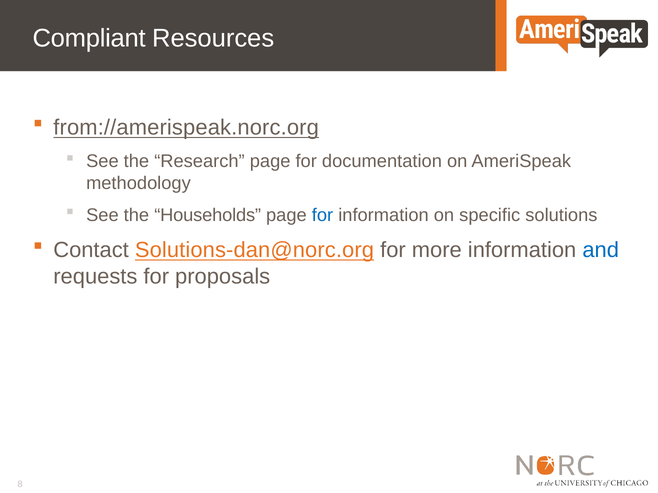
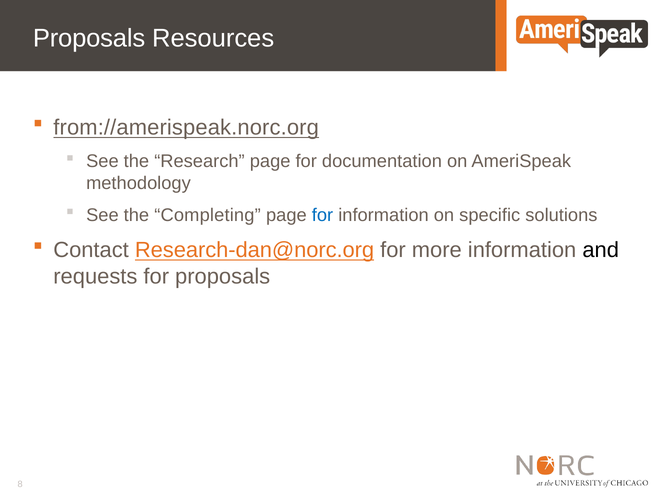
Compliant: Compliant -> Proposals (89, 38)
Households: Households -> Completing (208, 215)
Solutions-dan@norc.org: Solutions-dan@norc.org -> Research-dan@norc.org (255, 251)
and colour: blue -> black (601, 251)
